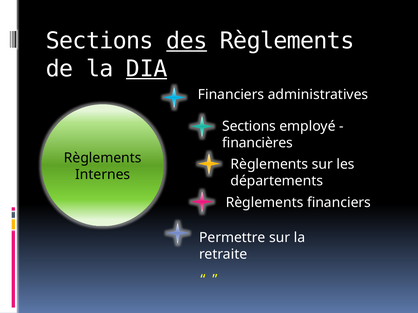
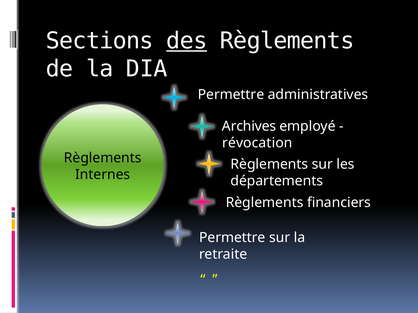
DIA underline: present -> none (147, 69)
Financiers: Financiers -> Permettre (231, 95)
Sections: Sections -> Archives (249, 126)
financières: financières -> révocation (257, 143)
